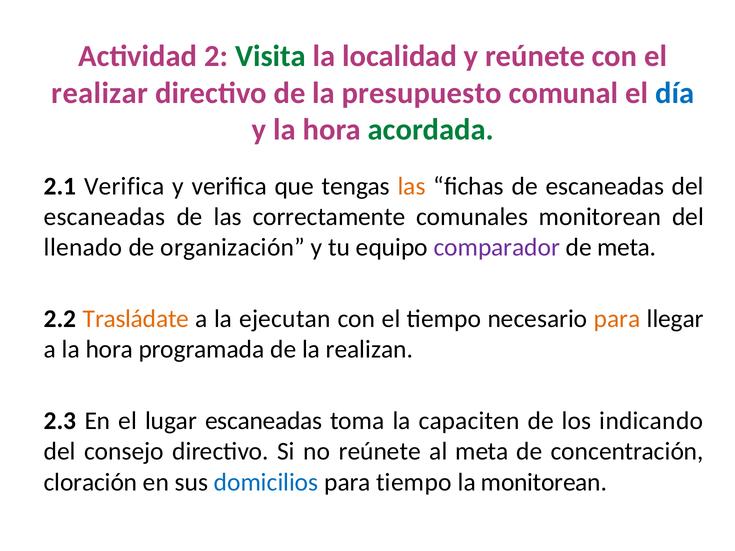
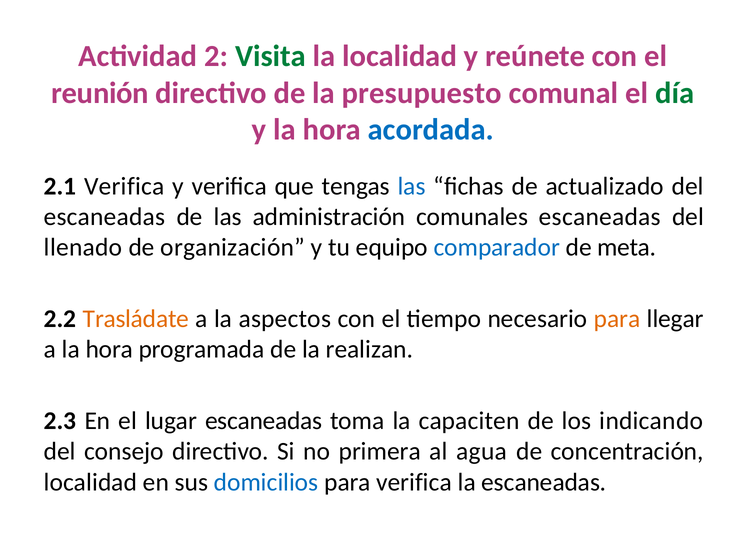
realizar: realizar -> reunión (100, 93)
día colour: blue -> green (675, 93)
acordada colour: green -> blue (431, 130)
las colour: orange -> blue (412, 186)
de escaneadas: escaneadas -> actualizado (605, 186)
correctamente: correctamente -> administración (329, 217)
comunales monitorean: monitorean -> escaneadas (600, 217)
comparador colour: purple -> blue (497, 248)
ejecutan: ejecutan -> aspectos (285, 319)
no reúnete: reúnete -> primera (380, 452)
al meta: meta -> agua (482, 452)
cloración: cloración -> localidad (90, 482)
para tiempo: tiempo -> verifica (414, 482)
la monitorean: monitorean -> escaneadas (544, 482)
